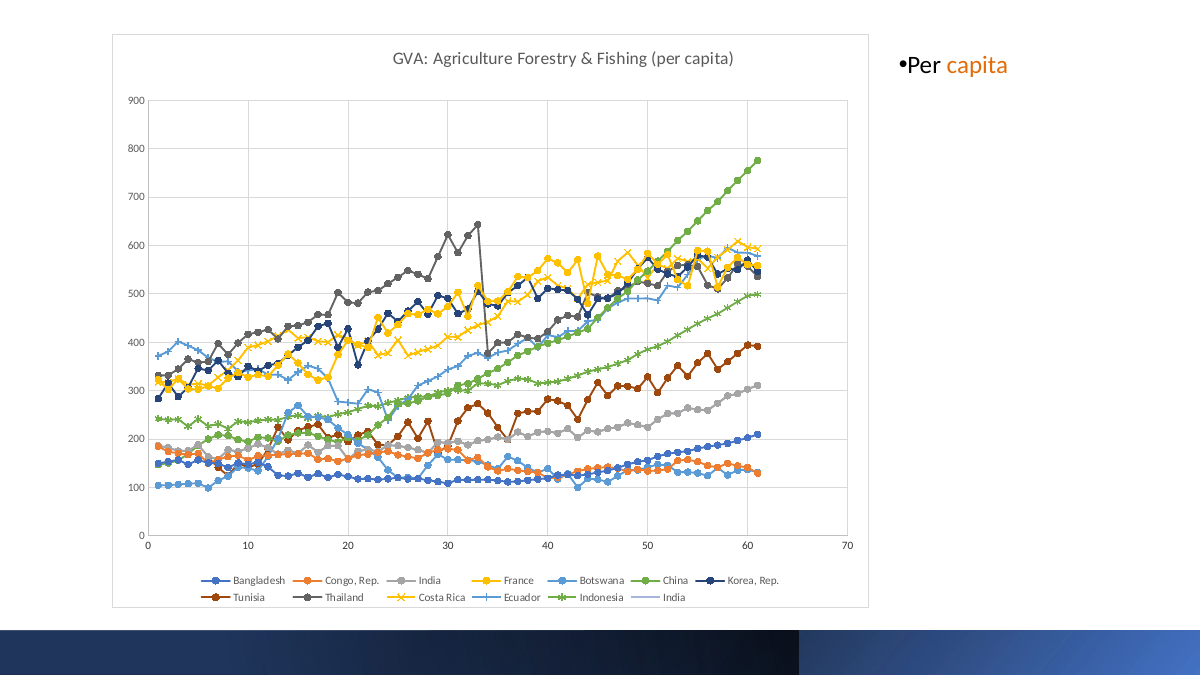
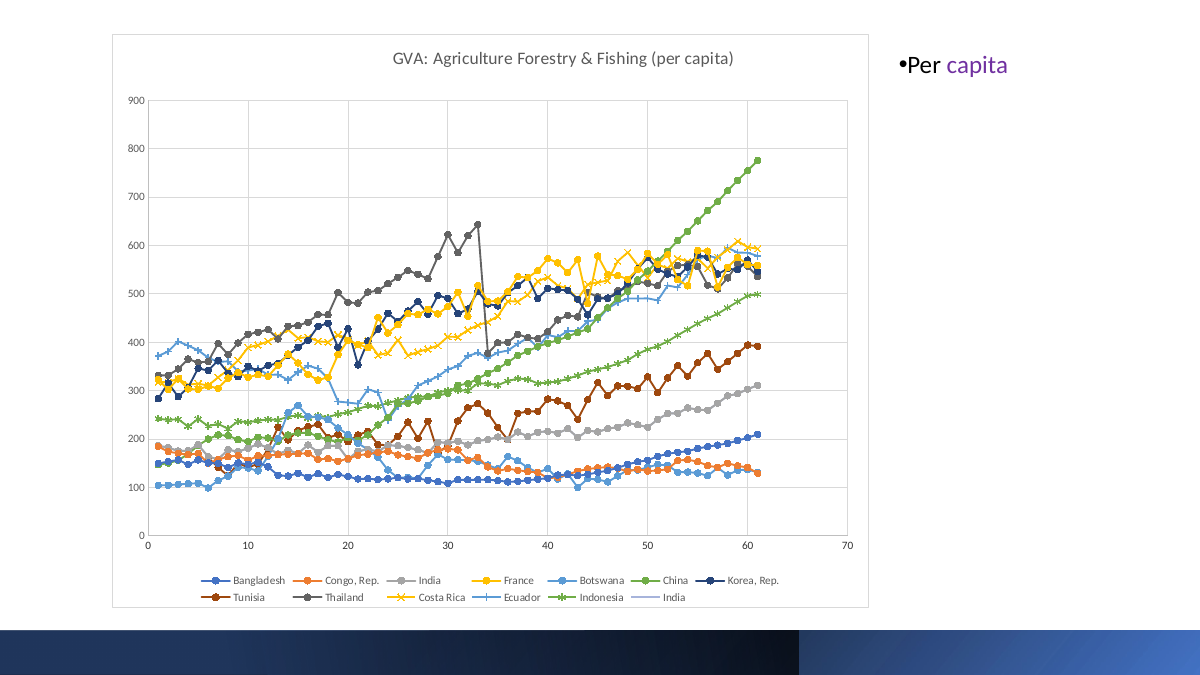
capita colour: orange -> purple (977, 66)
